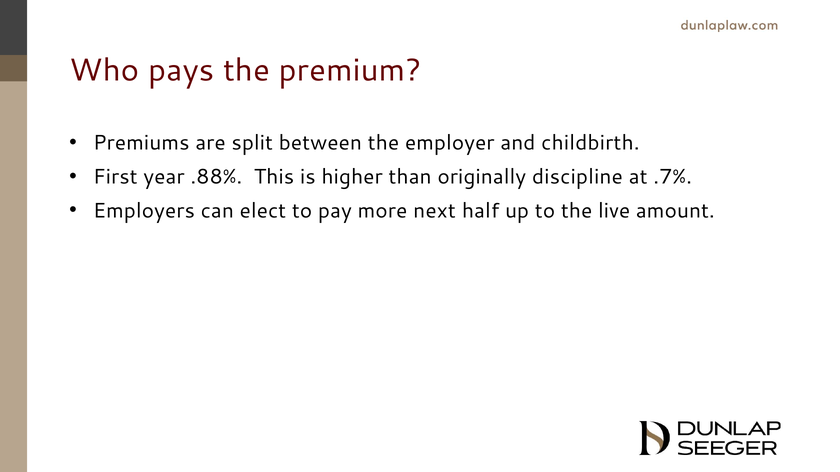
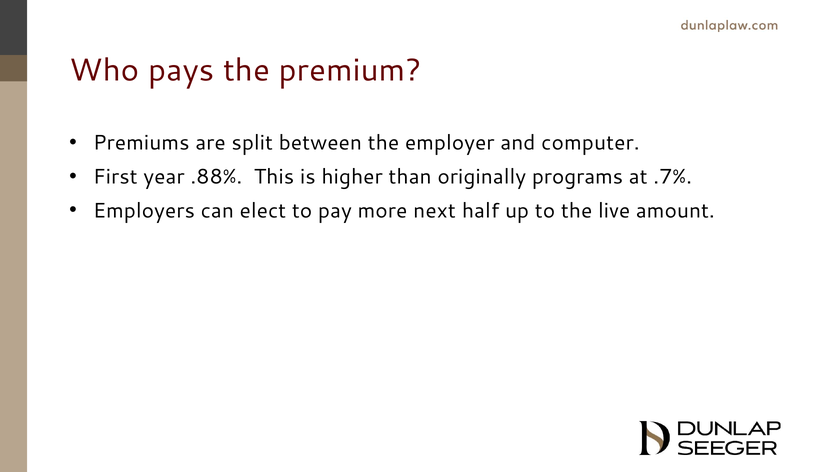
childbirth: childbirth -> computer (590, 143)
discipline: discipline -> programs (578, 177)
